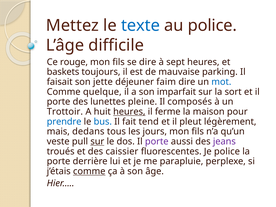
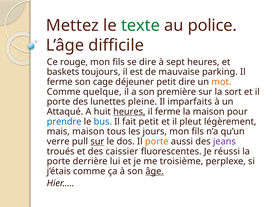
texte colour: blue -> green (140, 25)
faisait: faisait -> ferme (60, 82)
jette: jette -> cage (103, 82)
déjeuner faim: faim -> petit (166, 82)
mot colour: blue -> orange (221, 82)
imparfait: imparfait -> première (176, 92)
composés: composés -> imparfaits (190, 102)
Trottoir: Trottoir -> Attaqué (65, 112)
fait tend: tend -> petit (149, 122)
mais dedans: dedans -> maison (88, 132)
veste: veste -> verre (58, 141)
porte colour: purple -> orange (157, 141)
Je police: police -> réussi (227, 151)
parapluie: parapluie -> troisième (181, 161)
comme underline: present -> none (89, 171)
âge underline: none -> present (155, 171)
